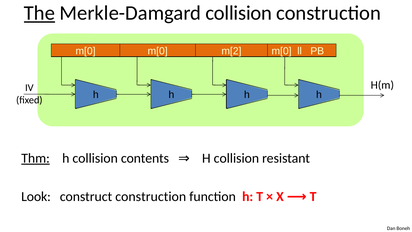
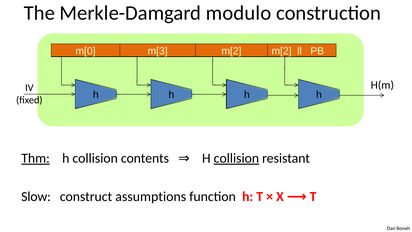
The underline: present -> none (39, 13)
Merkle-Damgard collision: collision -> modulo (239, 13)
m[0 m[0: m[0 -> m[3 (158, 51)
m[2 m[0: m[0 -> m[2 (282, 51)
collision underline: none -> present (236, 158)
Look: Look -> Slow (36, 196)
construct construction: construction -> assumptions (151, 196)
